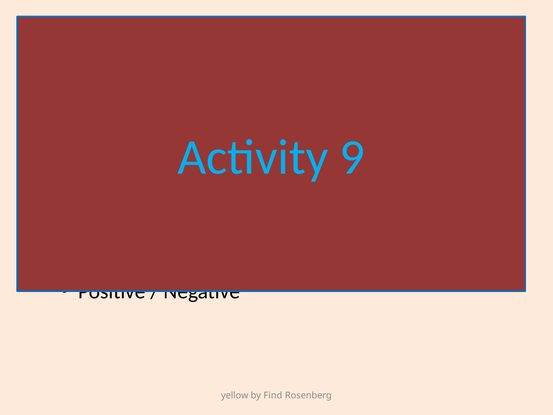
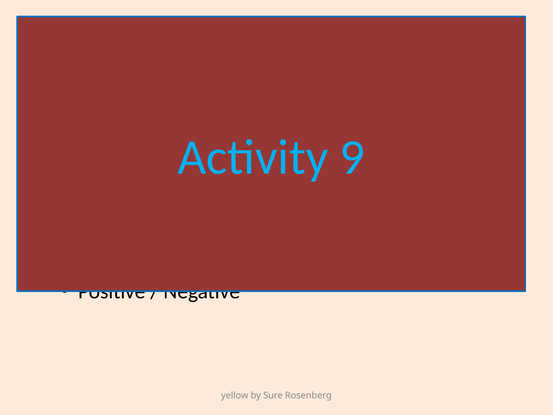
Find: Find -> Sure (273, 395)
